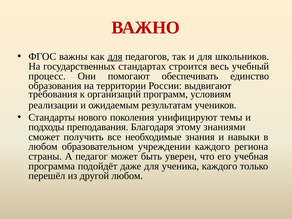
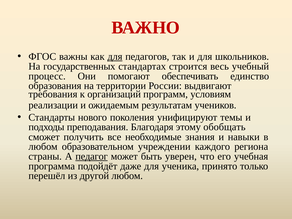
знаниями: знаниями -> обобщать (224, 127)
педагог underline: none -> present (92, 156)
ученика каждого: каждого -> принято (220, 166)
